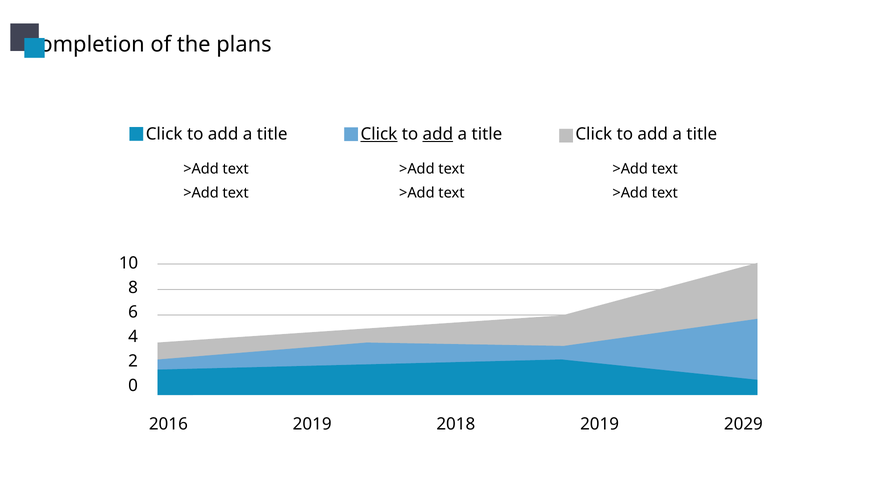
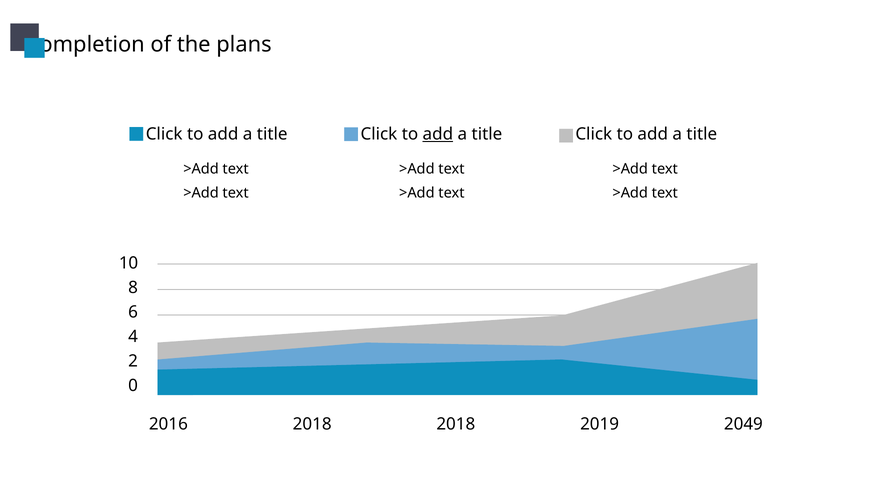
Click underline: present -> none (379, 134)
2016 2019: 2019 -> 2018 (312, 424)
2029: 2029 -> 2049 (743, 424)
